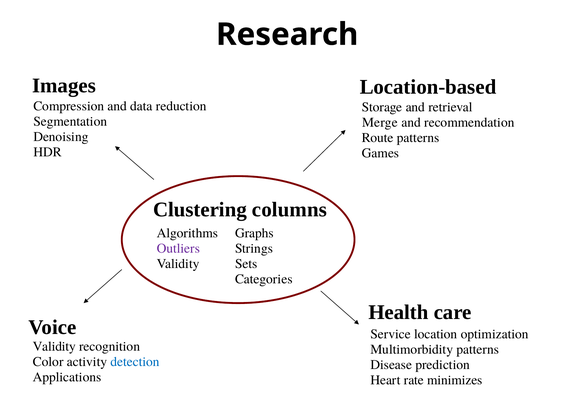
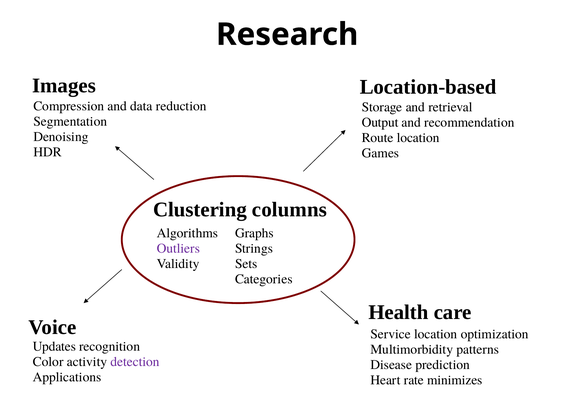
Merge: Merge -> Output (380, 122)
Route patterns: patterns -> location (418, 138)
Validity: Validity -> Updates (54, 346)
detection colour: blue -> purple (135, 362)
